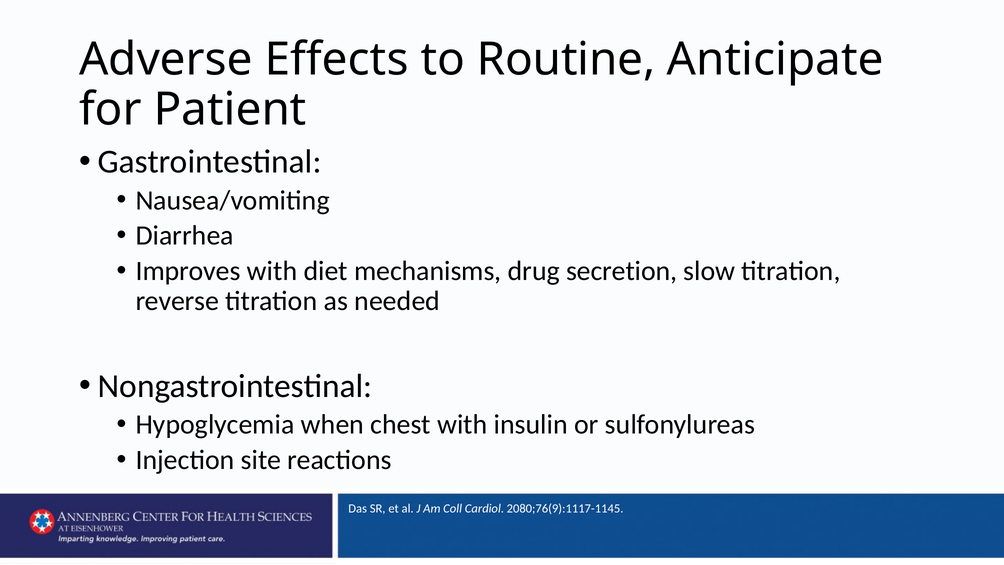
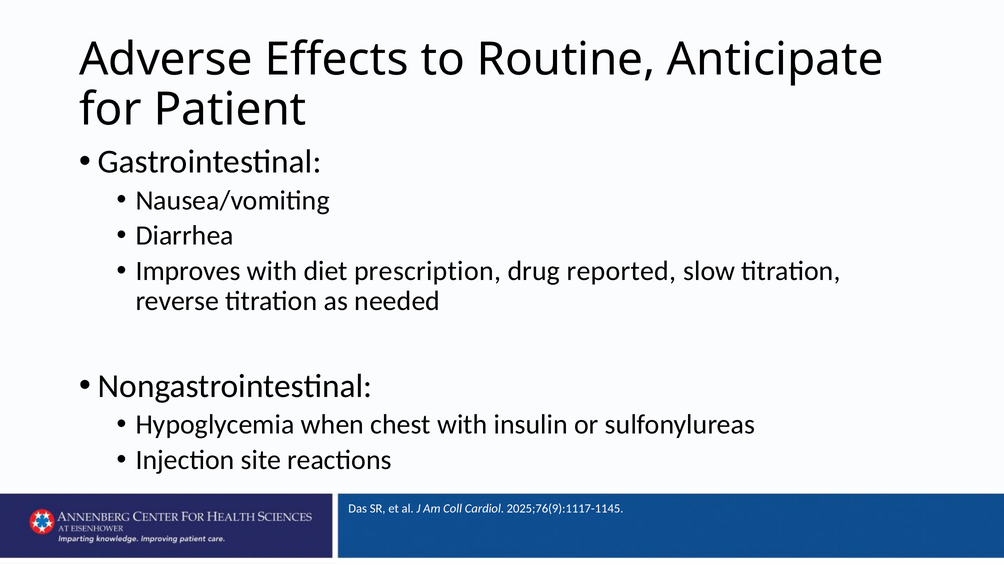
mechanisms: mechanisms -> prescription (428, 271)
secretion: secretion -> reported (621, 271)
2080;76(9):1117-1145: 2080;76(9):1117-1145 -> 2025;76(9):1117-1145 (565, 508)
